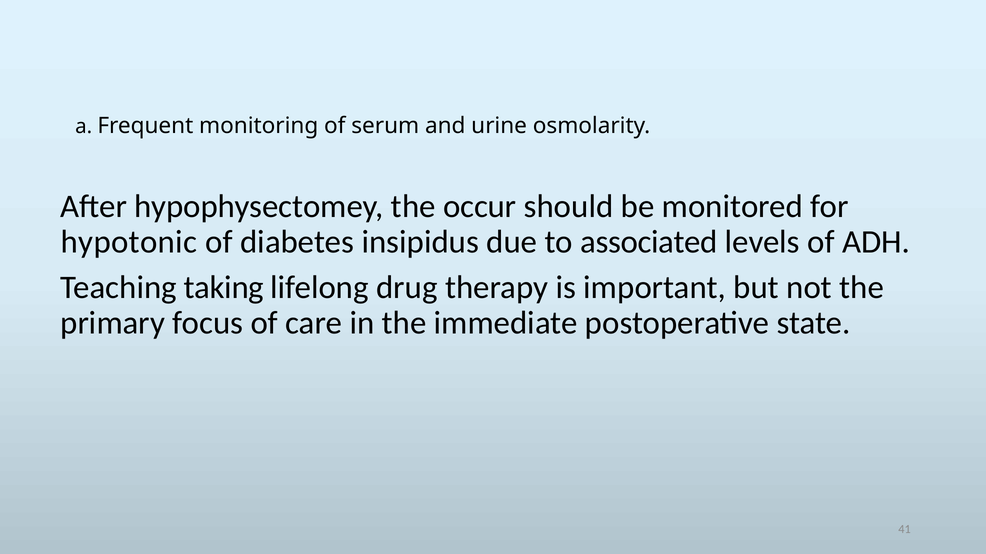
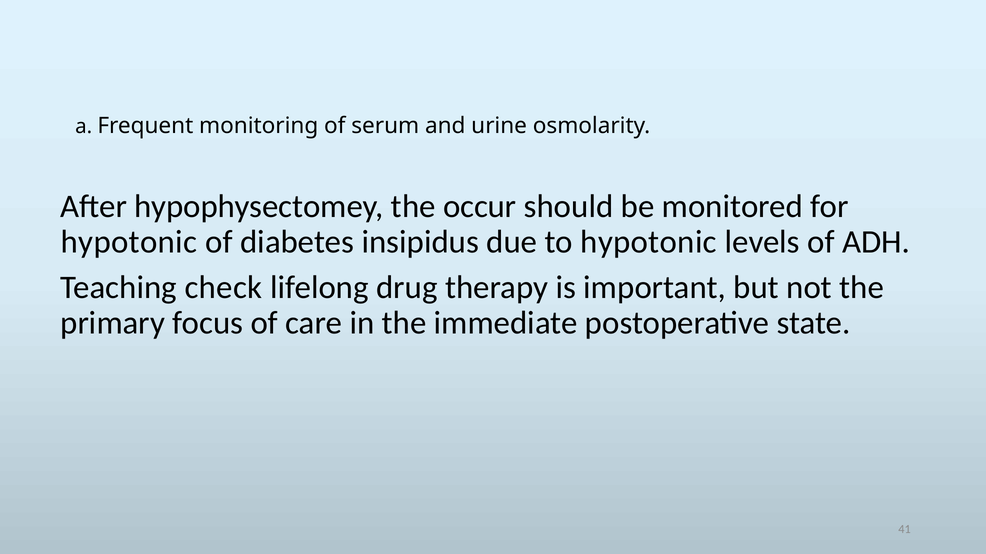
to associated: associated -> hypotonic (649, 242)
taking: taking -> check (223, 288)
